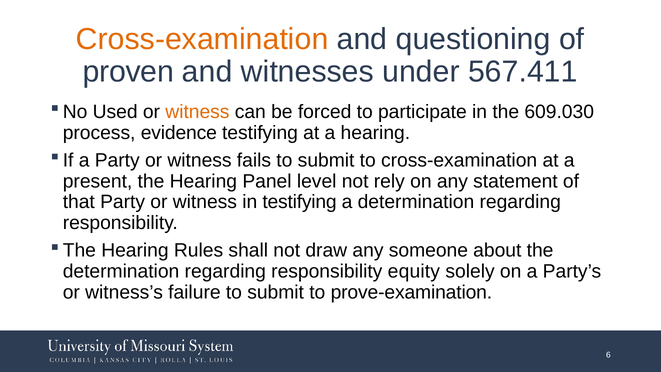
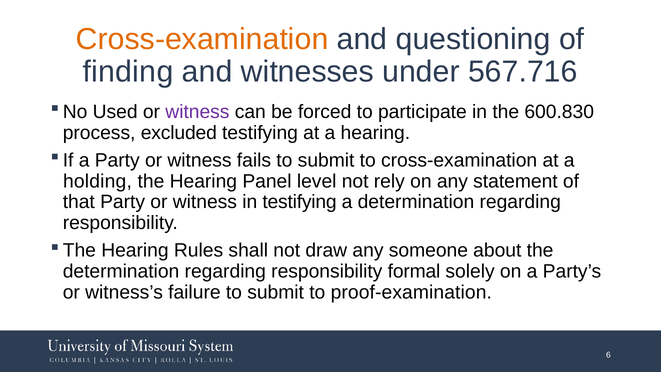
proven: proven -> finding (128, 72)
567.411: 567.411 -> 567.716 (523, 72)
witness colour: orange -> purple (197, 112)
609.030: 609.030 -> 600.830 (559, 112)
evidence: evidence -> excluded (179, 133)
present: present -> holding (97, 181)
equity: equity -> formal (414, 271)
prove-examination: prove-examination -> proof-examination (411, 292)
